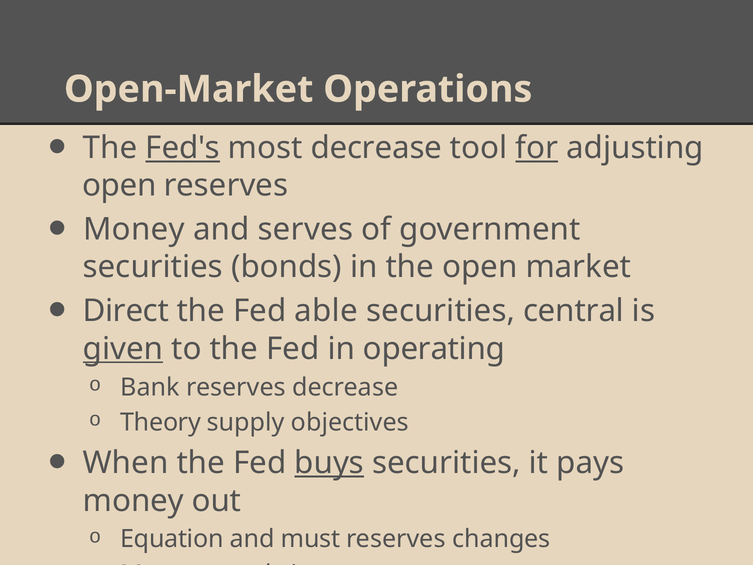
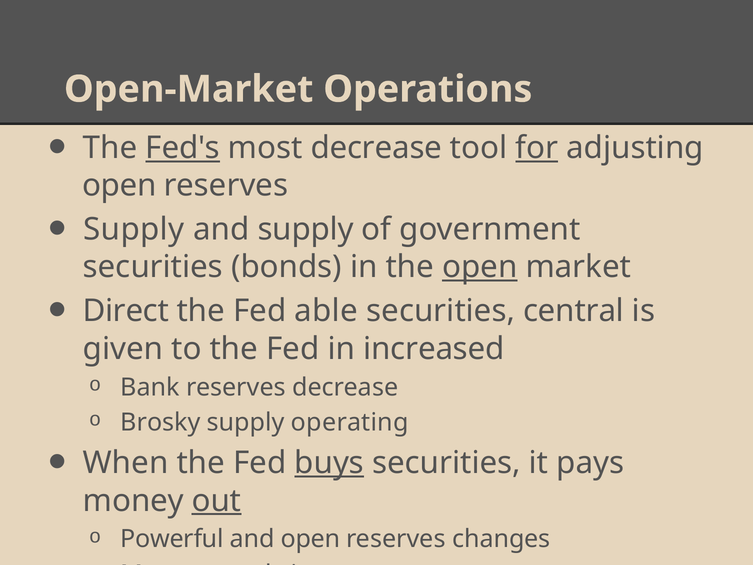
Money: Money -> Supply (134, 229)
and serves: serves -> supply (306, 229)
open underline: none -> present (480, 267)
given underline: present -> none (123, 349)
operating: operating -> increased (434, 349)
Theory: Theory -> Brosky (160, 422)
objectives: objectives -> operating (350, 422)
out underline: none -> present (216, 500)
Equation: Equation -> Powerful (172, 539)
and must: must -> open (311, 539)
